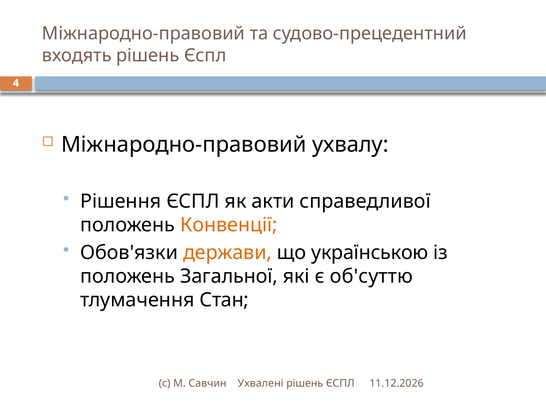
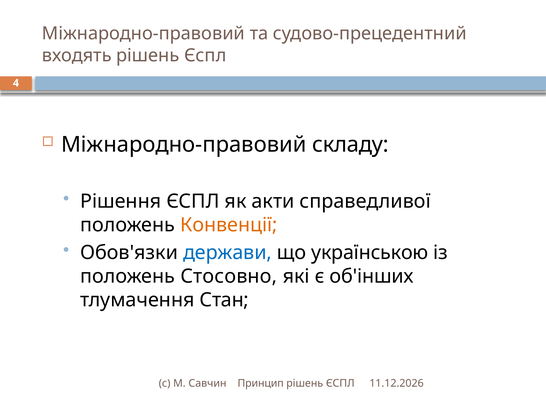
ухвалу: ухвалу -> складу (350, 145)
держави colour: orange -> blue (227, 253)
Загальної: Загальної -> Стосовно (229, 277)
об'суттю: об'суттю -> об'інших (372, 277)
Ухвалені: Ухвалені -> Принцип (261, 384)
